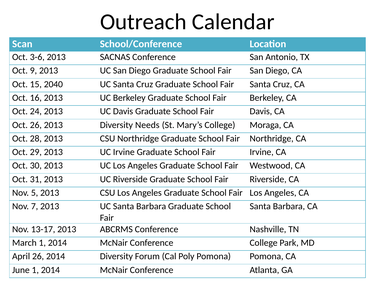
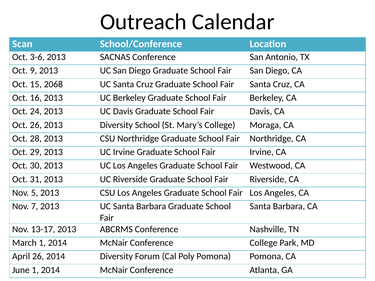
2040: 2040 -> 2068 (53, 84)
Diversity Needs: Needs -> School (147, 125)
